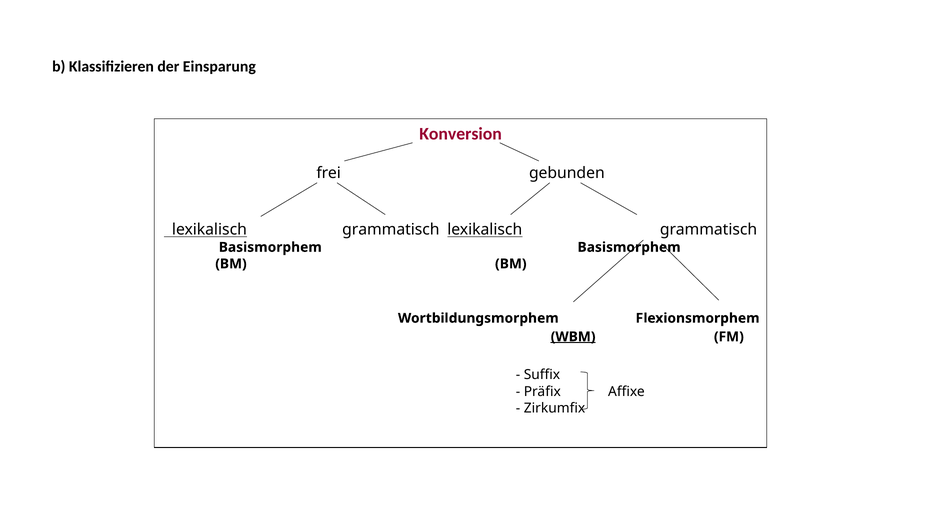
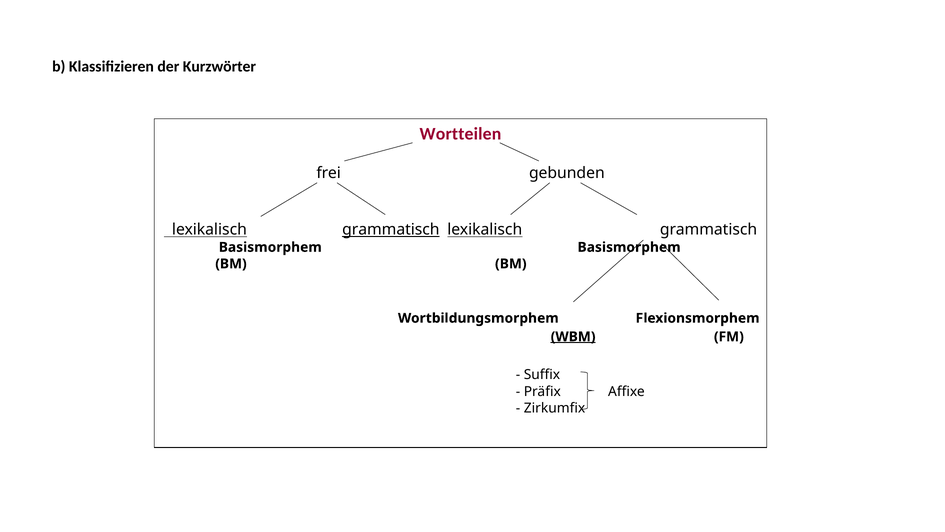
Einsparung: Einsparung -> Kurzwörter (219, 67)
Konversion: Konversion -> Wortteilen (460, 134)
grammatisch underline: none -> present (391, 229)
